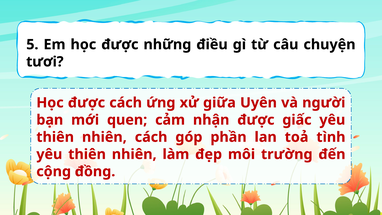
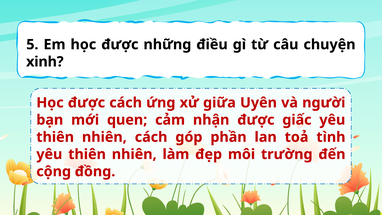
tươi: tươi -> xinh (45, 62)
